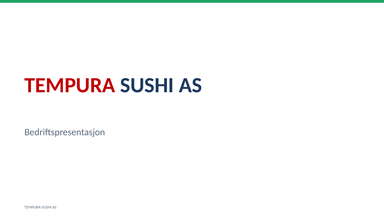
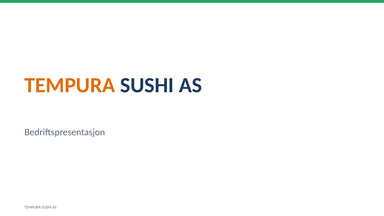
TEMPURA colour: red -> orange (70, 85)
